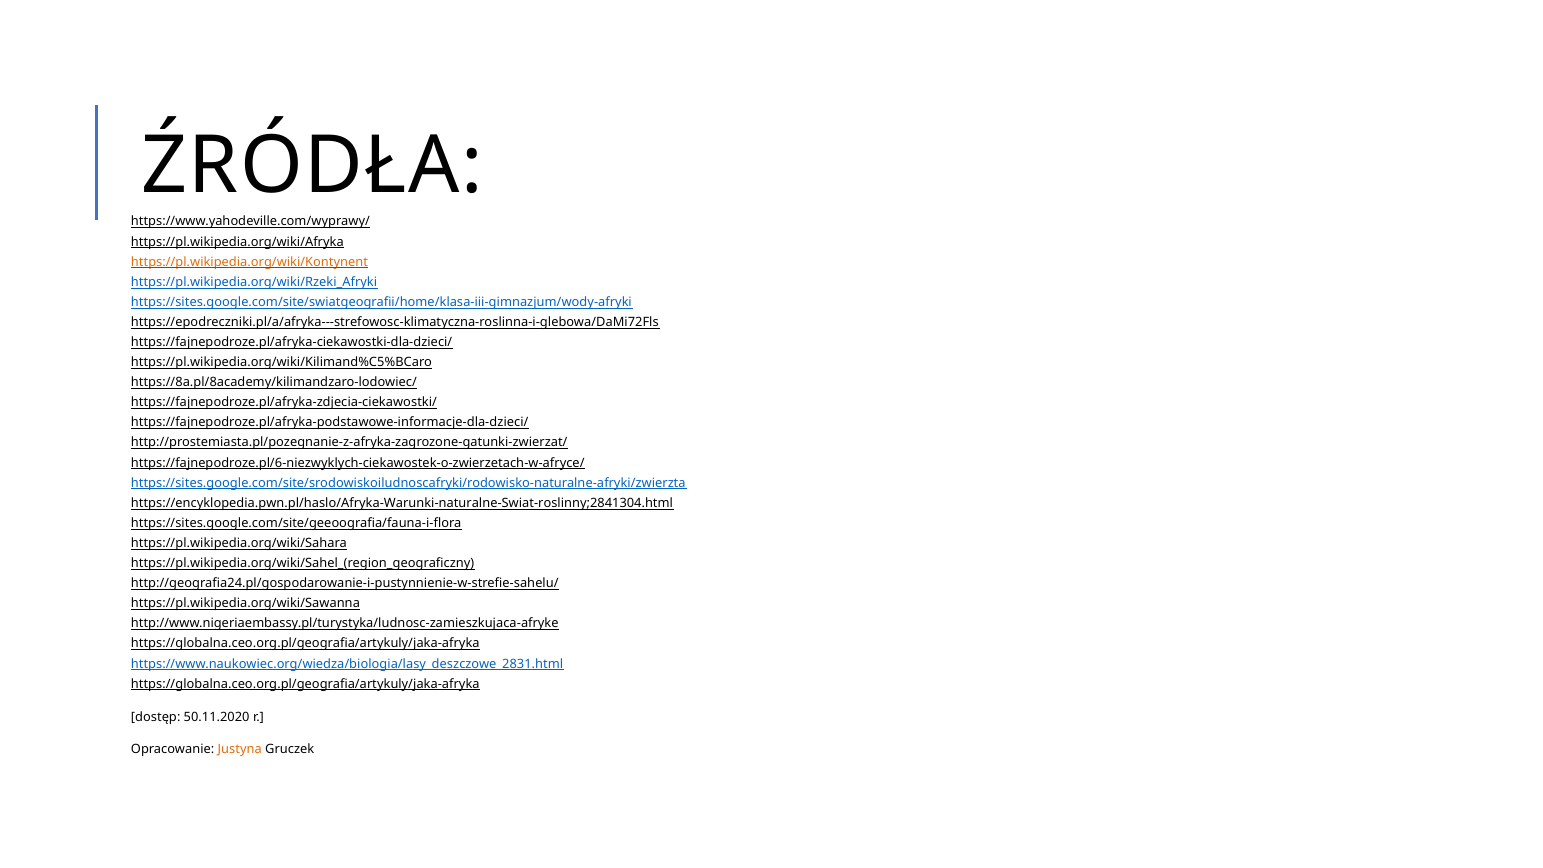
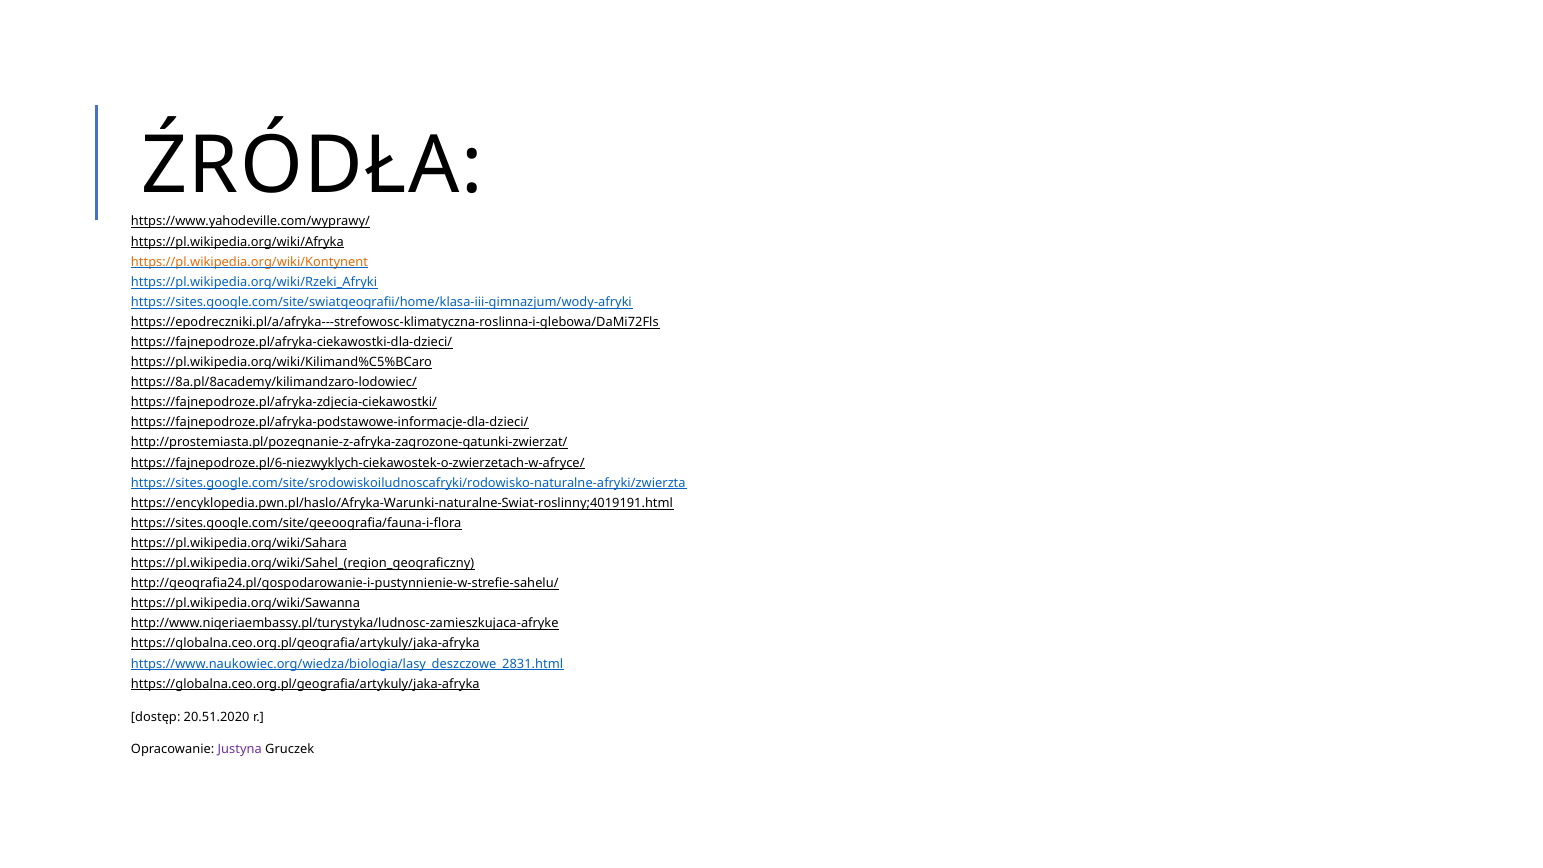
https://encyklopedia.pwn.pl/haslo/Afryka-Warunki-naturalne-Swiat-roslinny;2841304.html: https://encyklopedia.pwn.pl/haslo/Afryka-Warunki-naturalne-Swiat-roslinny;2841304.html -> https://encyklopedia.pwn.pl/haslo/Afryka-Warunki-naturalne-Swiat-roslinny;4019191.html (402, 503)
50.11.2020: 50.11.2020 -> 20.51.2020 (217, 717)
Justyna colour: orange -> purple (240, 750)
